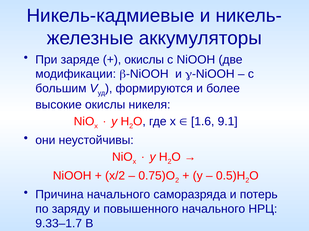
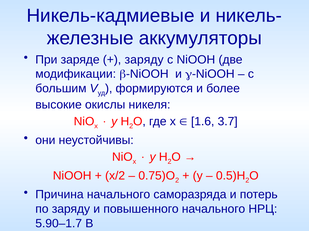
окислы: окислы -> заряду (144, 60)
9.1: 9.1 -> 3.7 (228, 122)
9.33–1.7: 9.33–1.7 -> 5.90–1.7 (59, 224)
